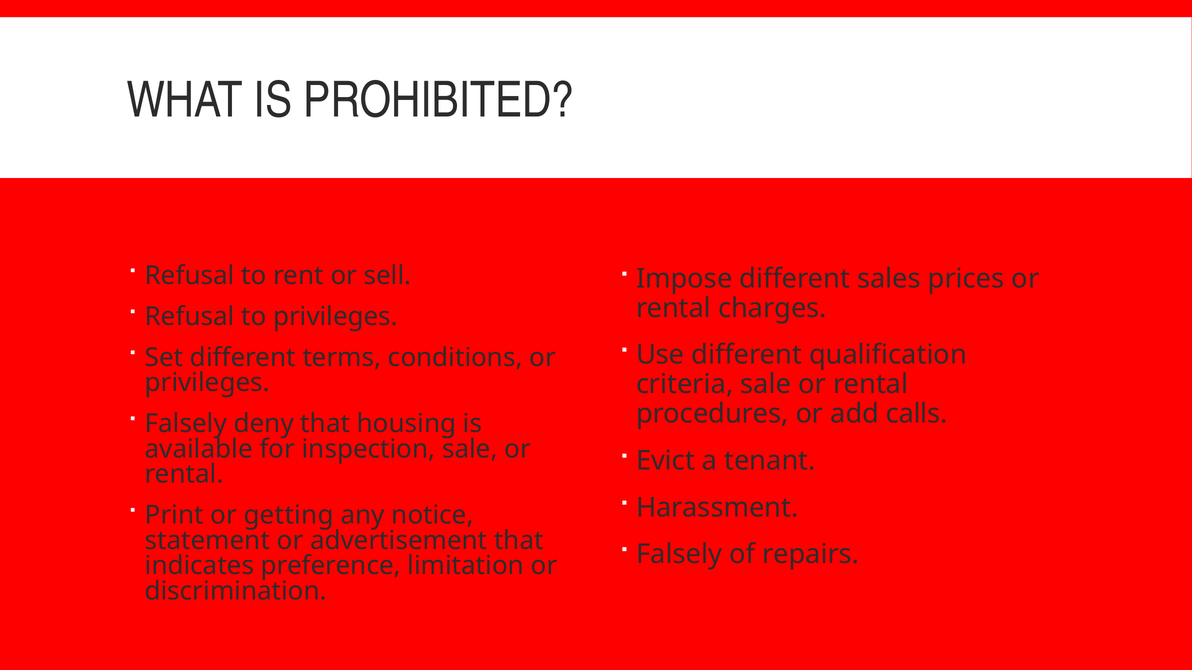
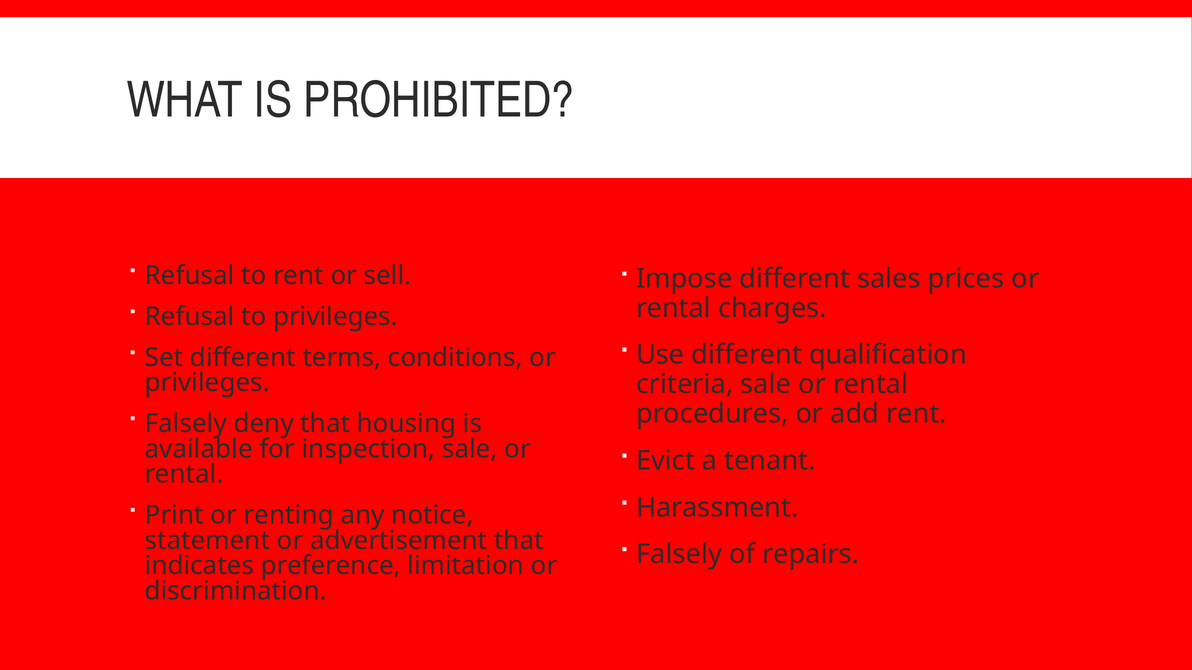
add calls: calls -> rent (916, 414)
getting: getting -> renting (289, 516)
